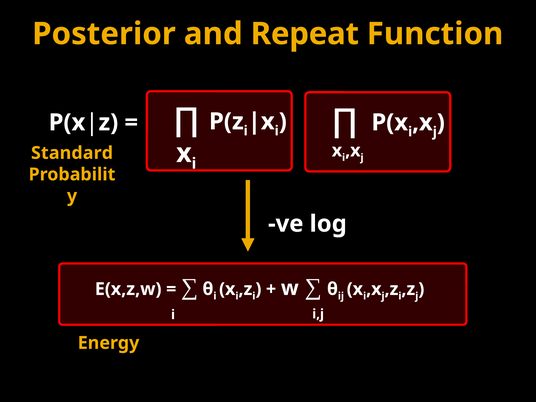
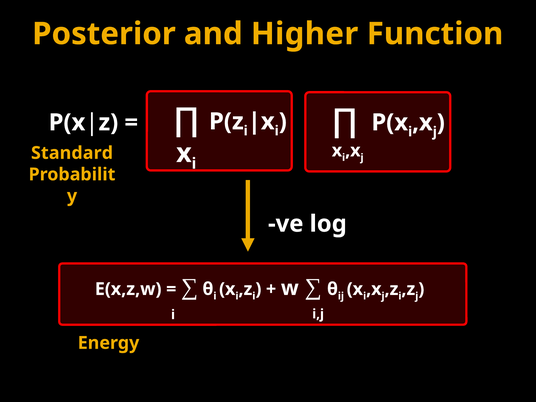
Repeat: Repeat -> Higher (305, 34)
